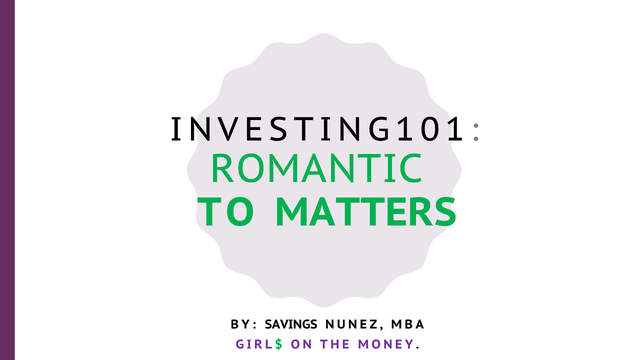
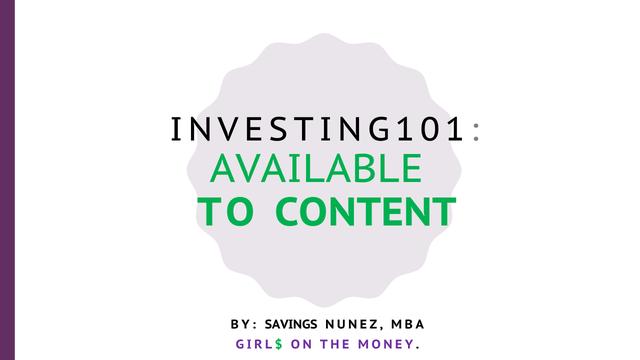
ROMANTIC: ROMANTIC -> AVAILABLE (317, 169)
MATTERS: MATTERS -> CONTENT (366, 212)
